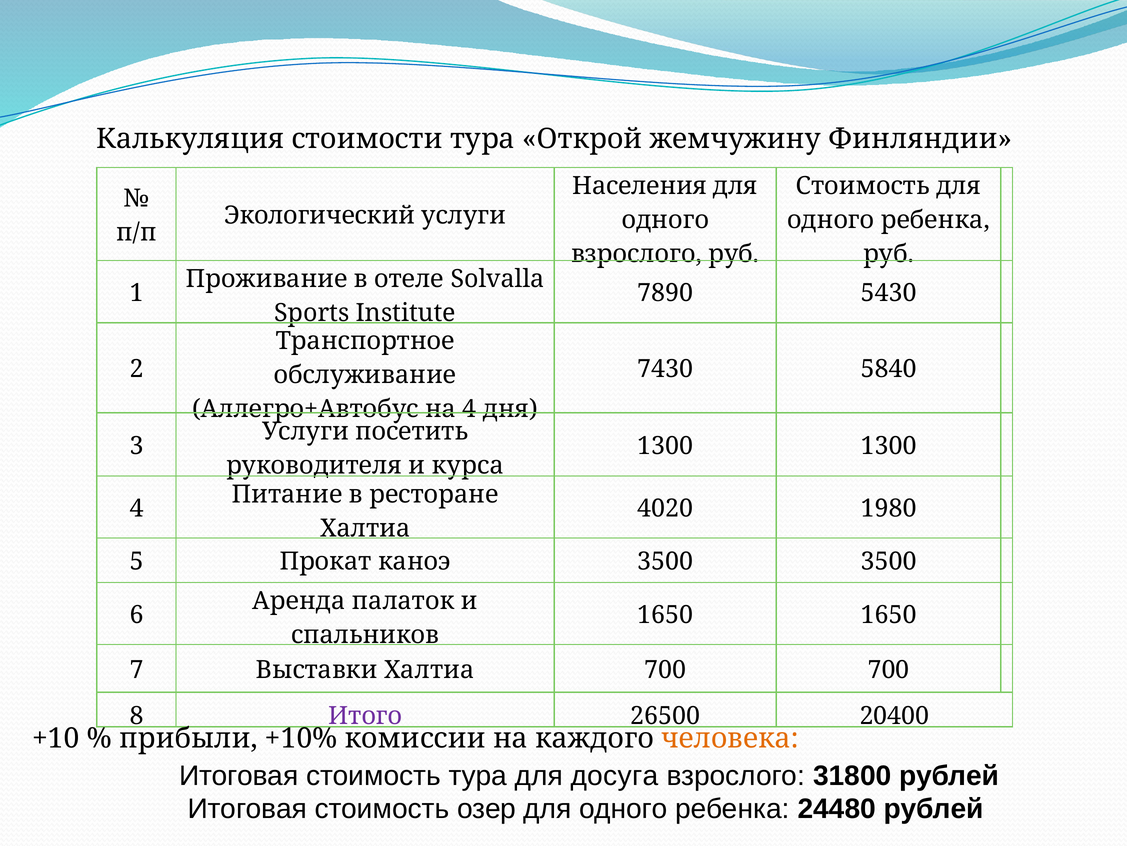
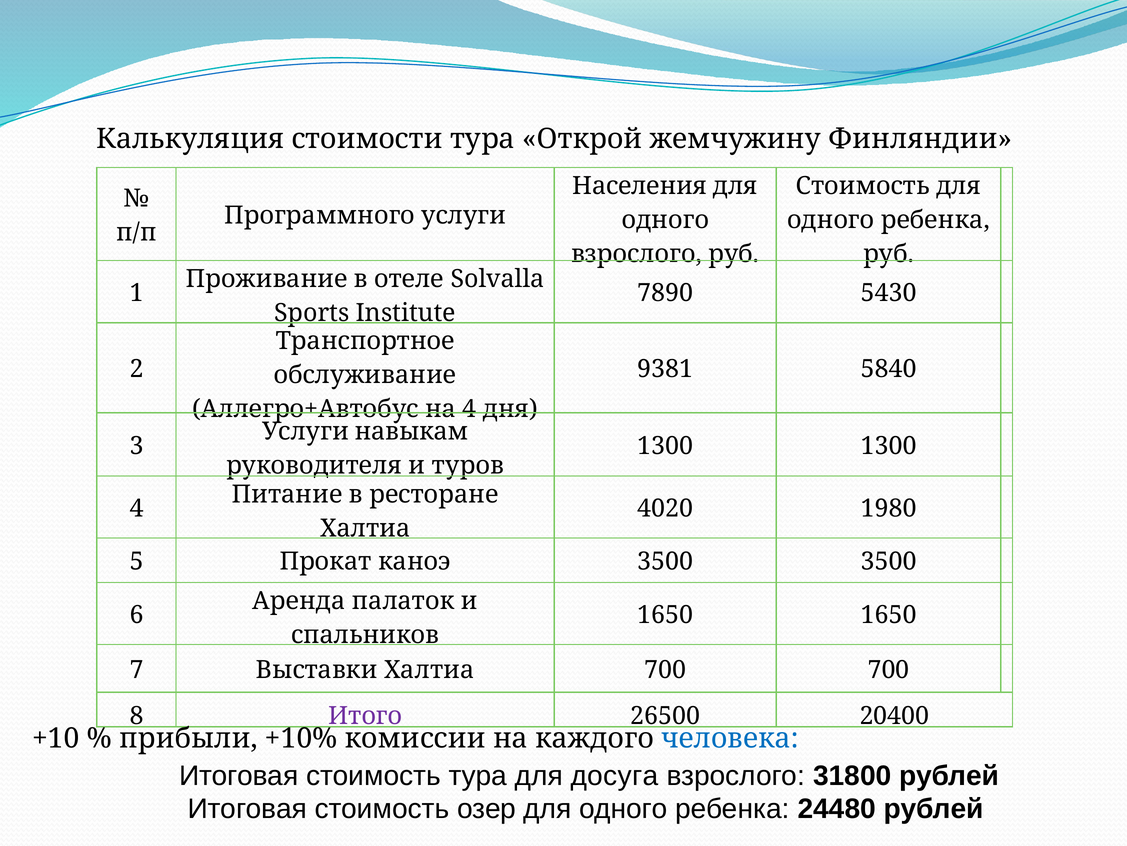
Экологический: Экологический -> Программного (319, 215)
7430: 7430 -> 9381 (665, 369)
посетить: посетить -> навыкам (412, 431)
курса: курса -> туров (468, 465)
человека colour: orange -> blue (730, 738)
